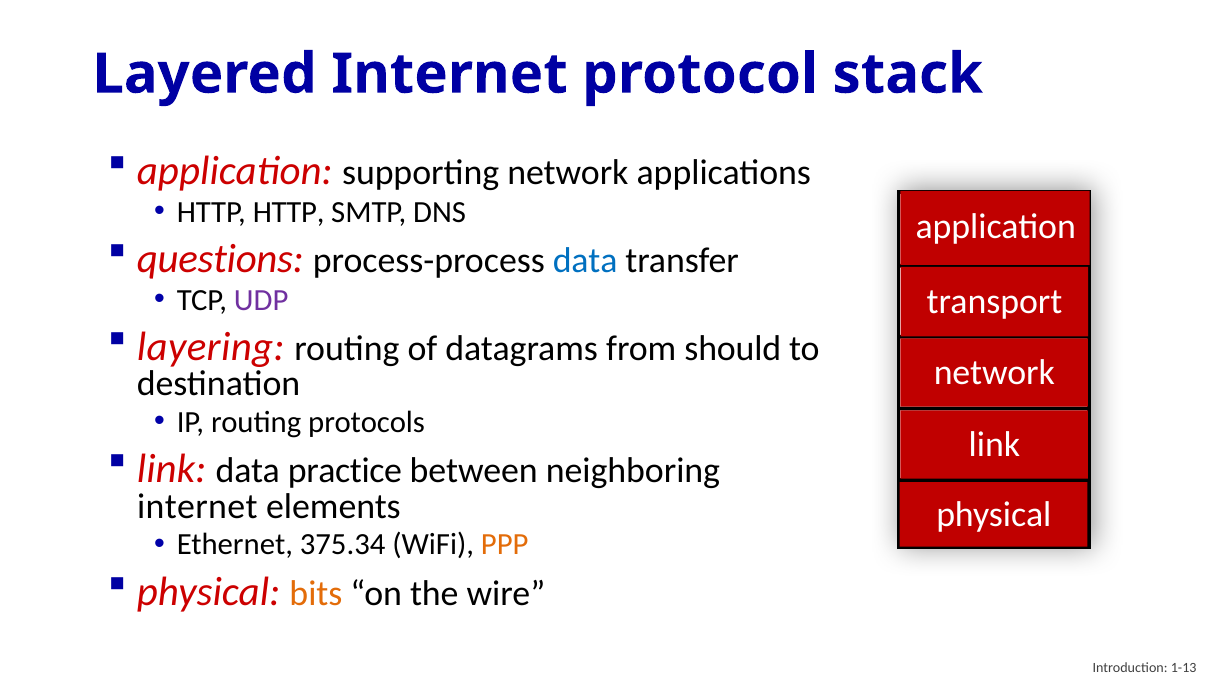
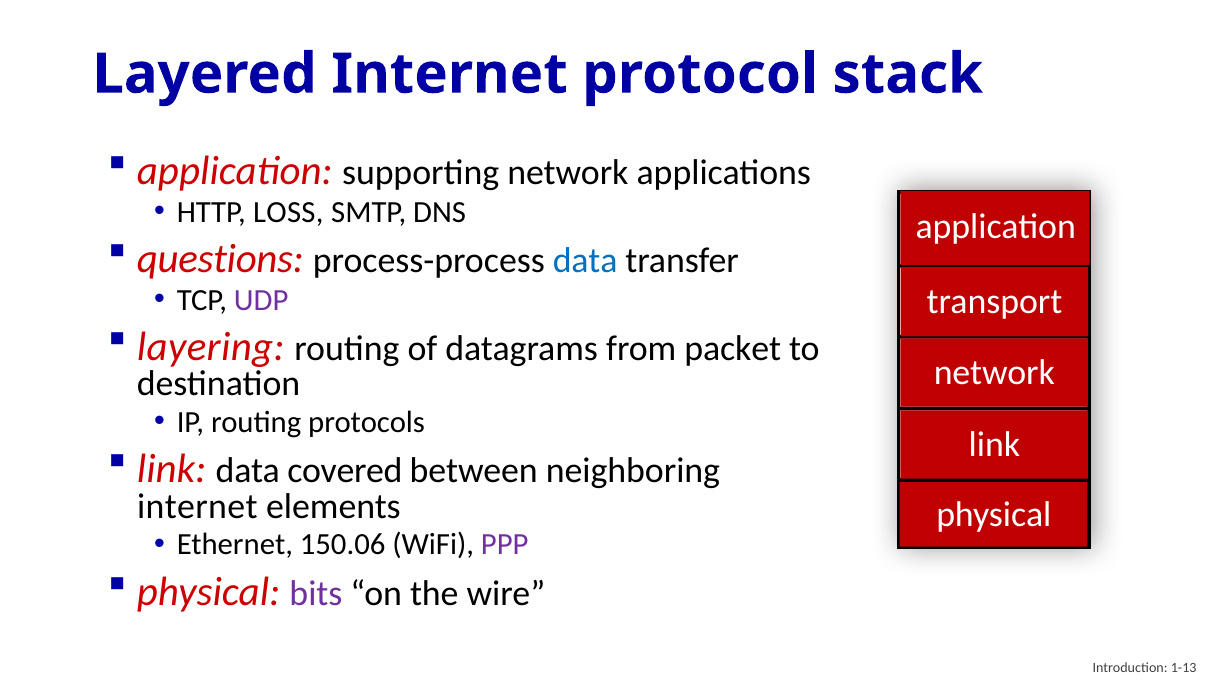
HTTP HTTP: HTTP -> LOSS (288, 212)
should: should -> packet (733, 349)
practice: practice -> covered (345, 471)
375.34: 375.34 -> 150.06 (343, 545)
PPP colour: orange -> purple (505, 545)
bits colour: orange -> purple (316, 594)
